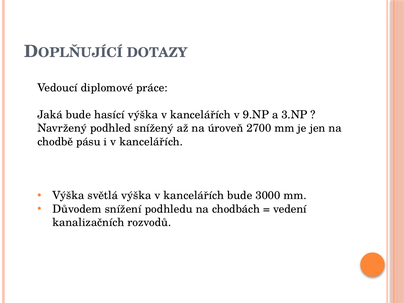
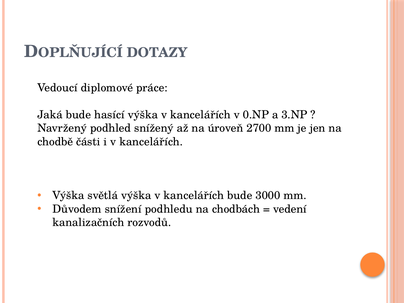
9.NP: 9.NP -> 0.NP (256, 115)
pásu: pásu -> části (88, 142)
